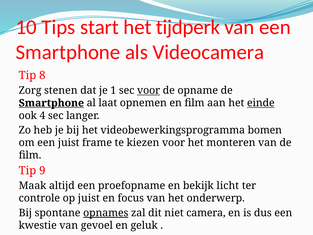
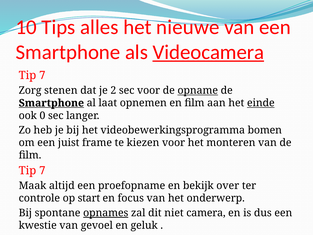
start: start -> alles (99, 27)
tijdperk: tijdperk -> nieuwe (188, 27)
Videocamera underline: none -> present (208, 52)
8: 8 -> 7 (42, 75)
1: 1 -> 2 (113, 90)
voor underline: present -> none (149, 90)
opname underline: none -> present (198, 90)
4: 4 -> 0 (42, 115)
9: 9 -> 7 (42, 170)
licht: licht -> over (228, 186)
op juist: juist -> start (89, 198)
